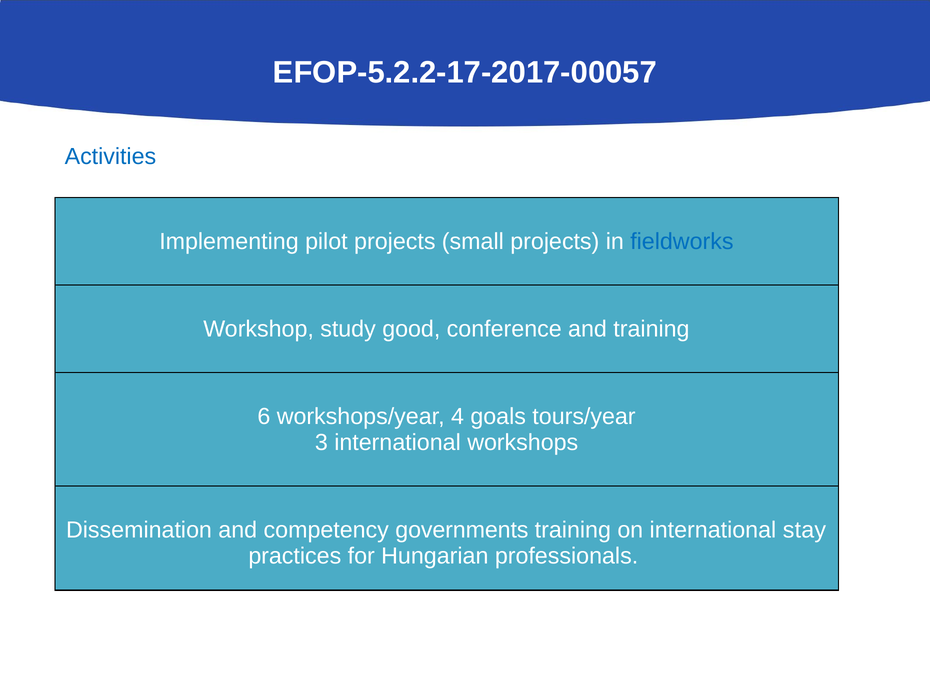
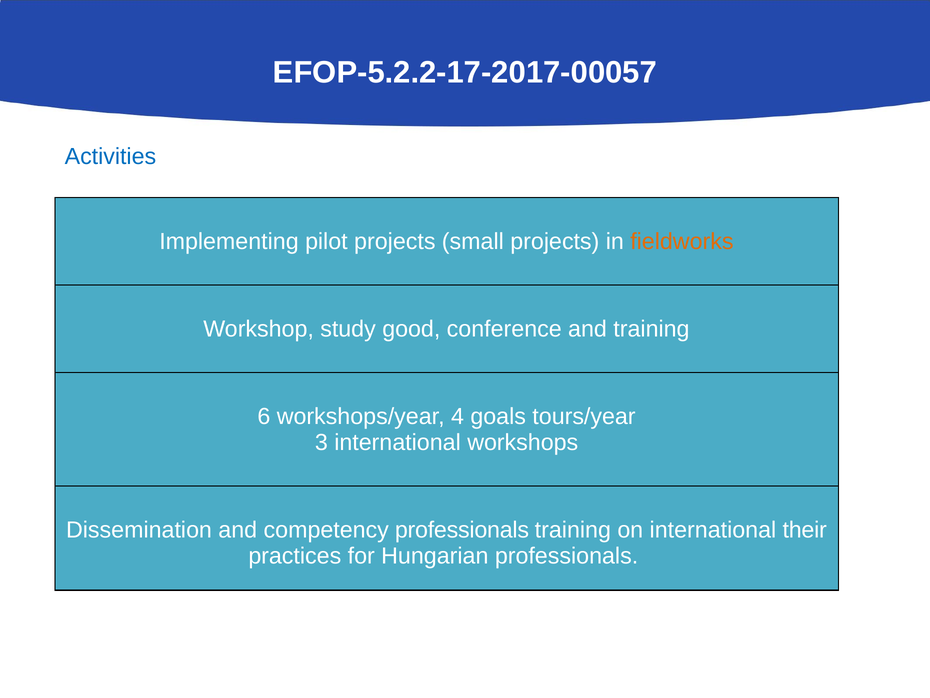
fieldworks colour: blue -> orange (682, 241)
competency governments: governments -> professionals (462, 530)
stay: stay -> their (805, 530)
